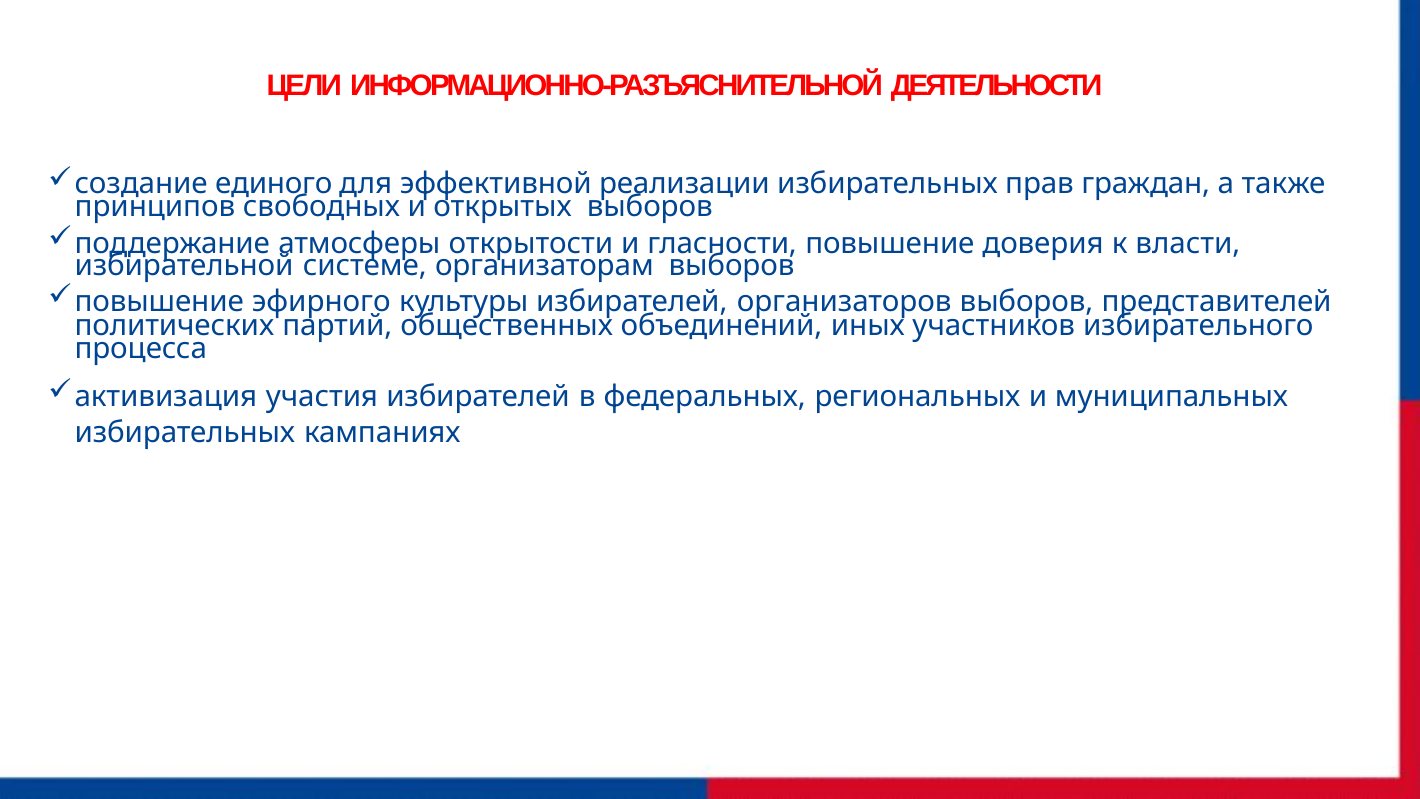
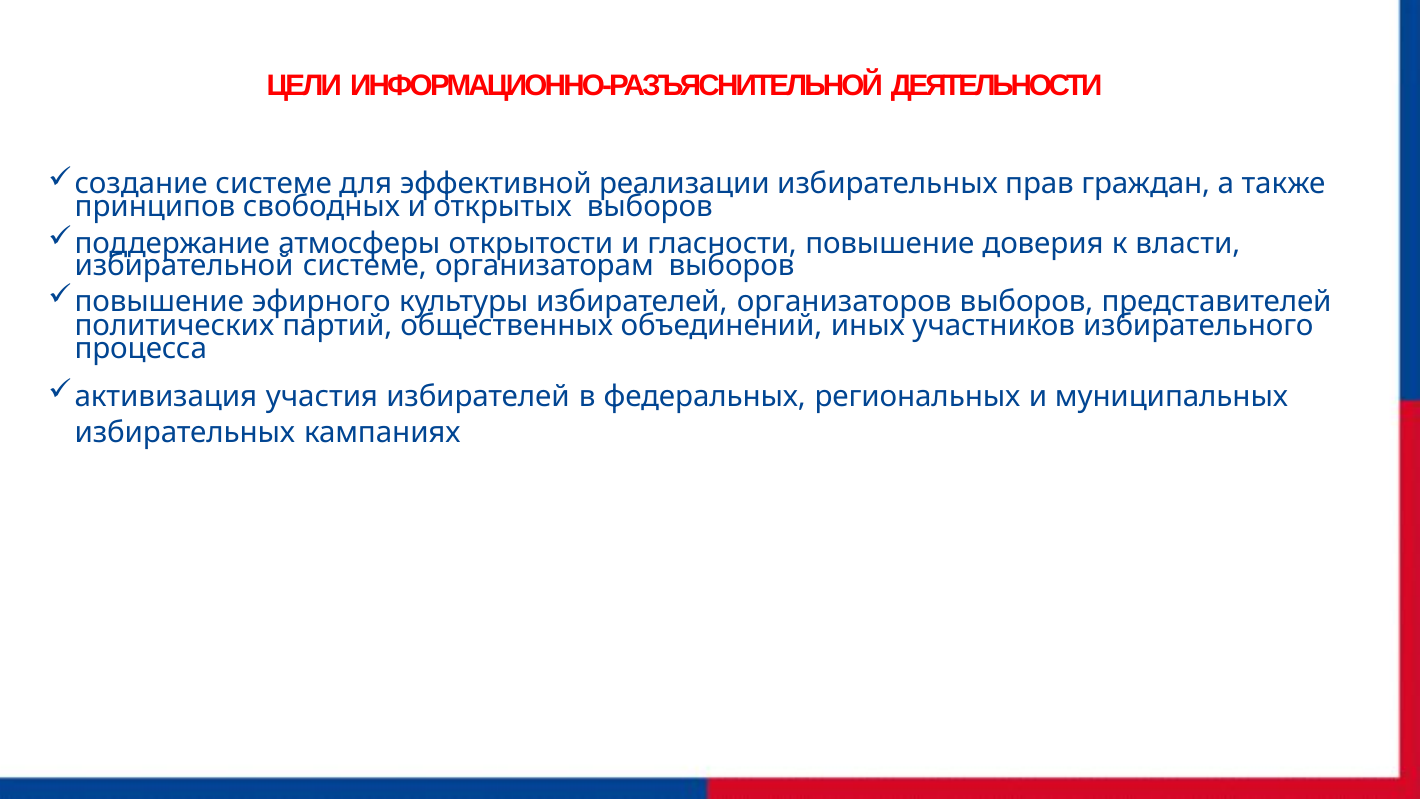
создание единого: единого -> системе (274, 184)
